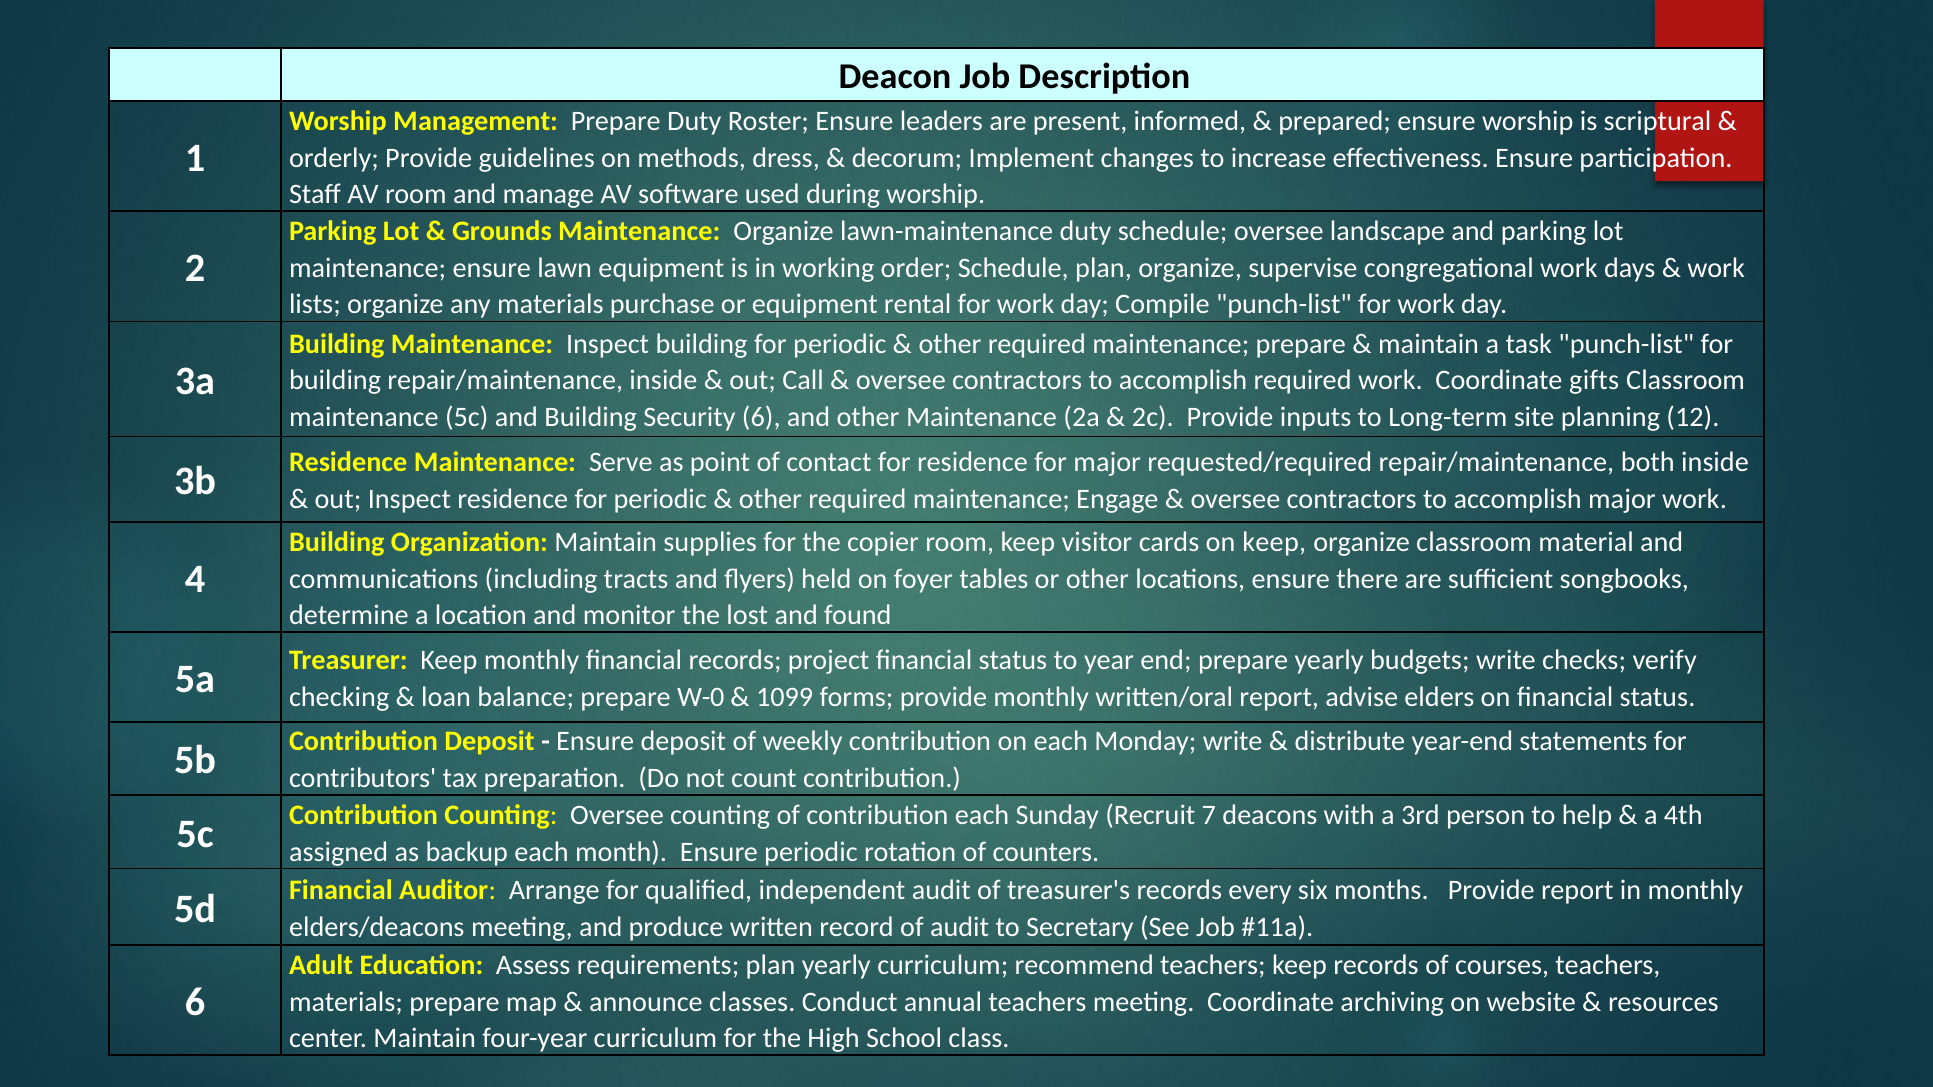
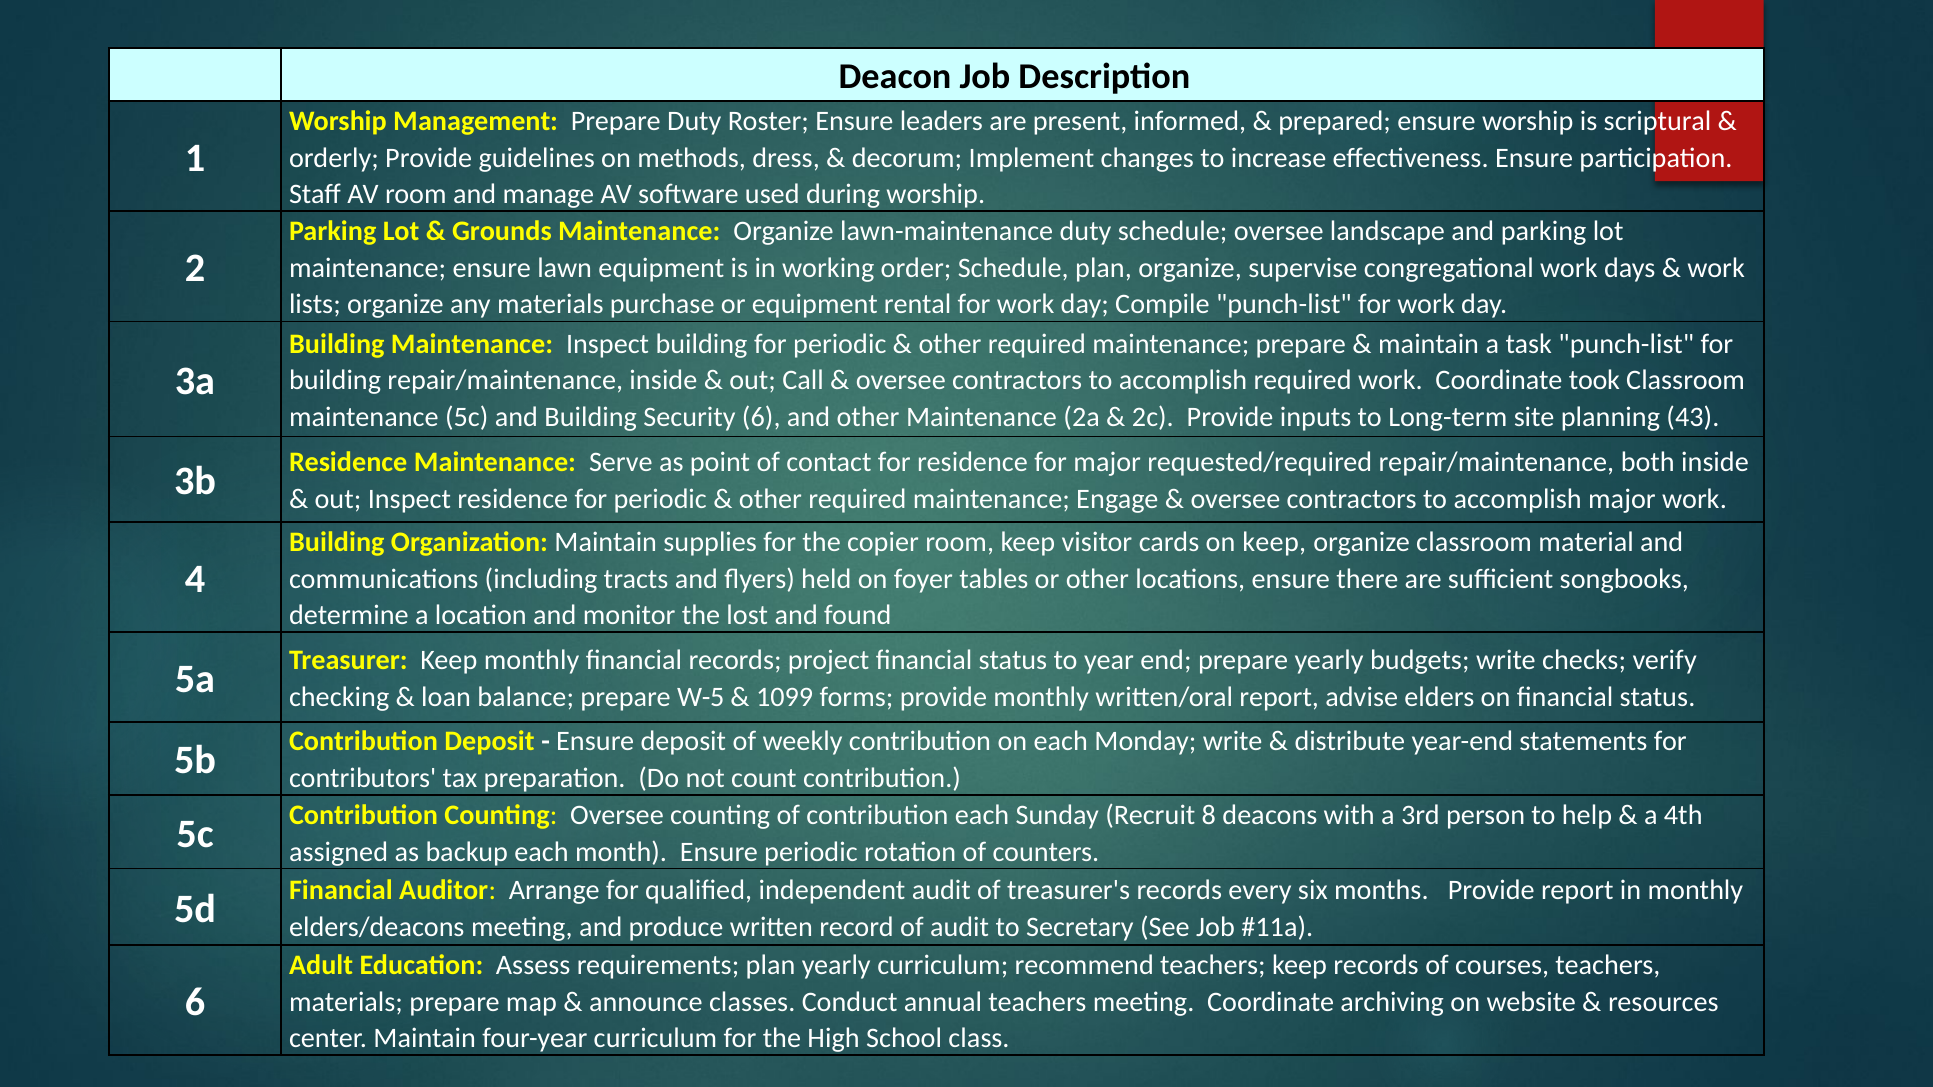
gifts: gifts -> took (1594, 381)
12: 12 -> 43 (1693, 417)
W-0: W-0 -> W-5 (701, 697)
7: 7 -> 8 (1209, 815)
